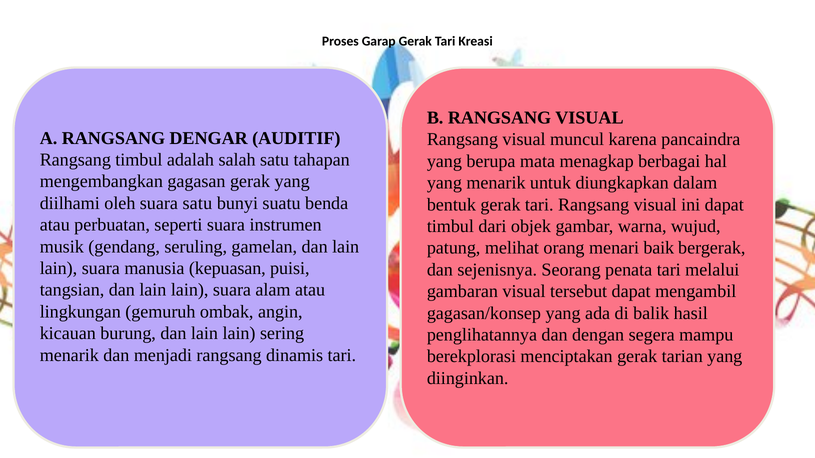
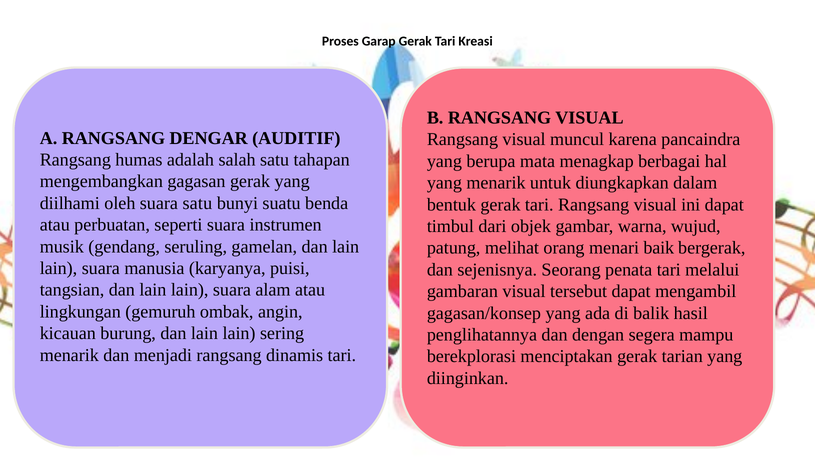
Rangsang timbul: timbul -> humas (139, 160)
kepuasan: kepuasan -> karyanya (227, 269)
